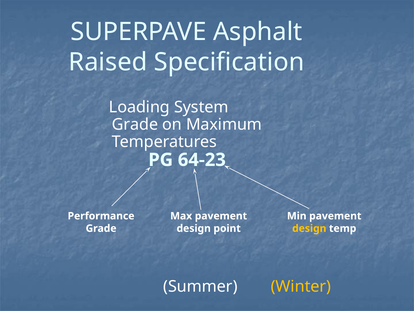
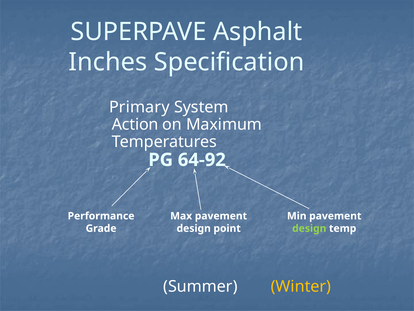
Raised: Raised -> Inches (108, 62)
Loading: Loading -> Primary (139, 107)
Grade: Grade -> Action (135, 124)
64-23: 64-23 -> 64-92 (202, 160)
design colour: yellow -> light green (309, 228)
